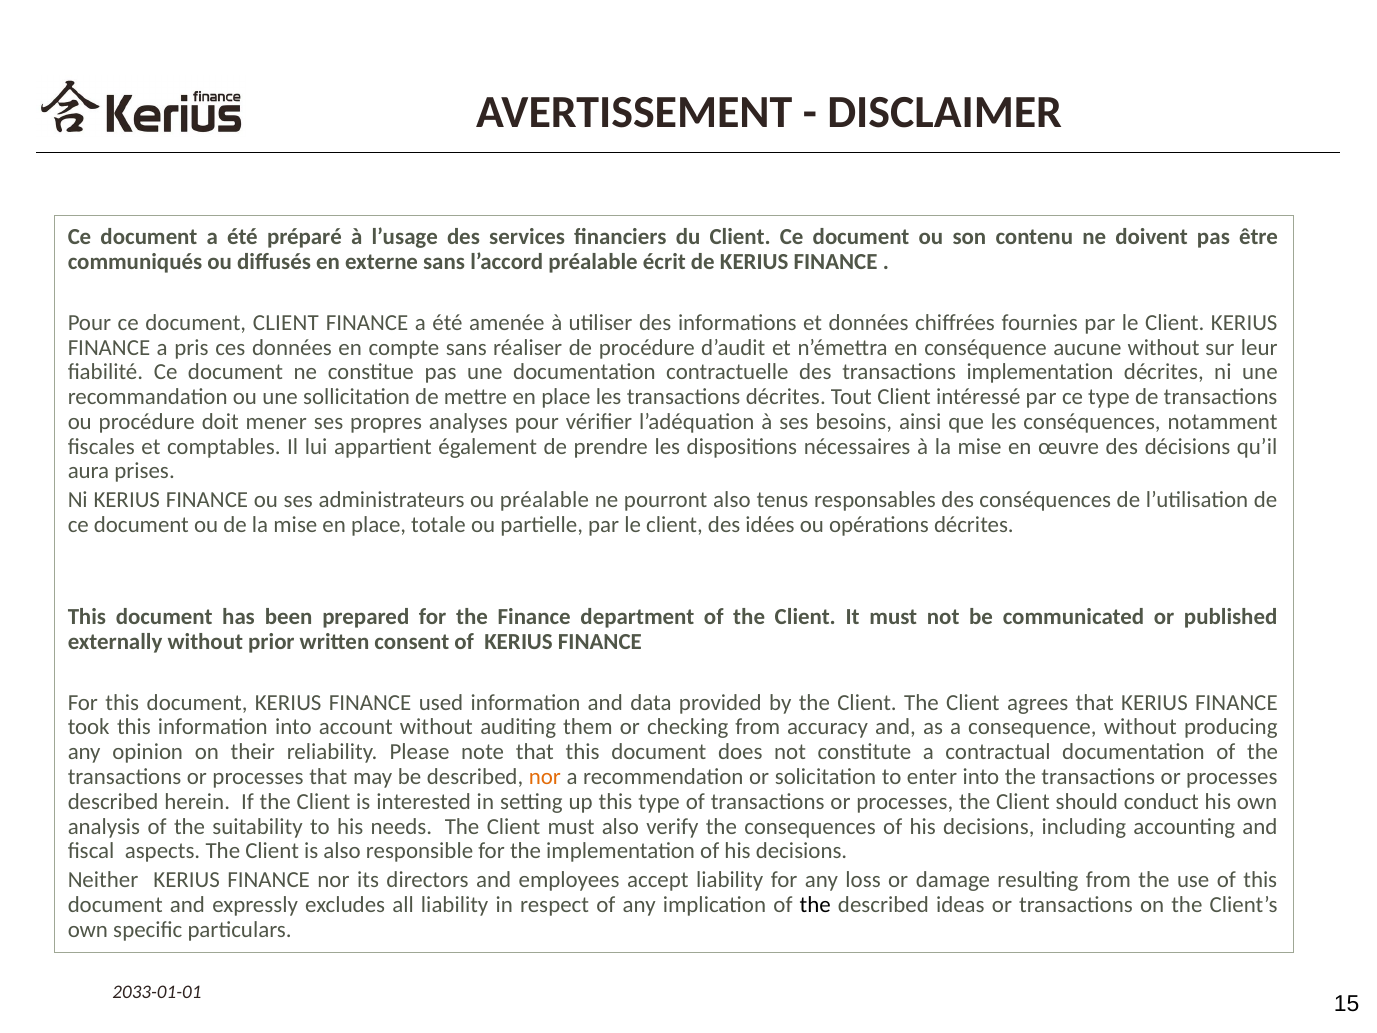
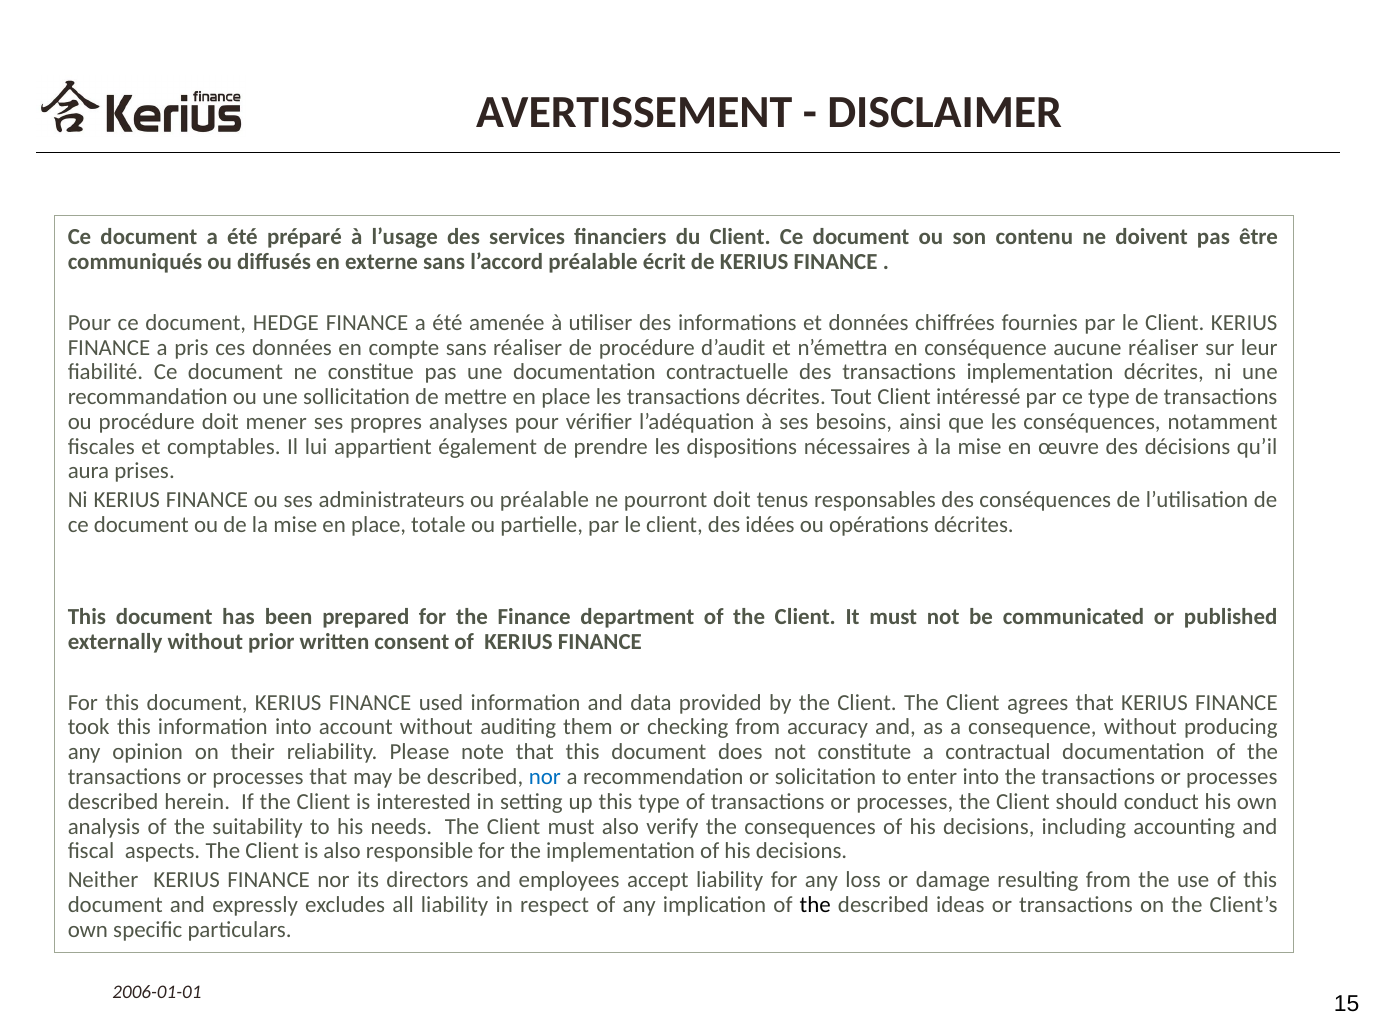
document CLIENT: CLIENT -> HEDGE (286, 323)
aucune without: without -> réaliser (1163, 347)
pourront also: also -> doit (732, 500)
nor colour: orange -> blue (545, 777)
2033-01-01: 2033-01-01 -> 2006-01-01 (157, 992)
